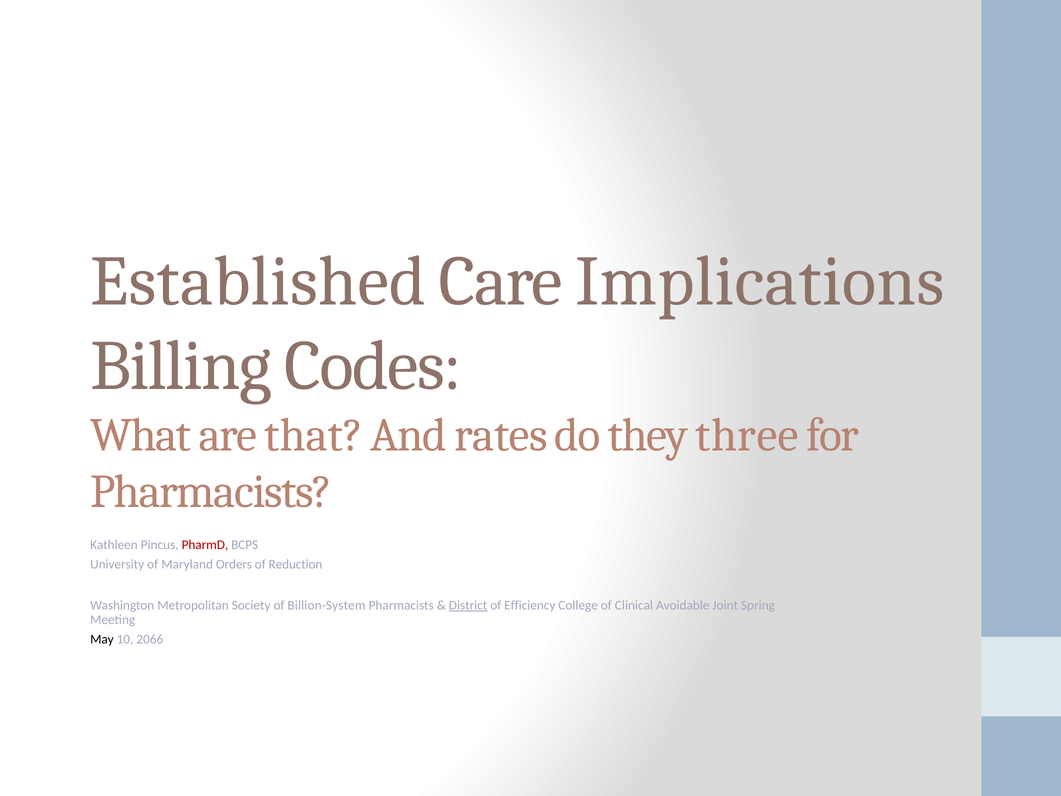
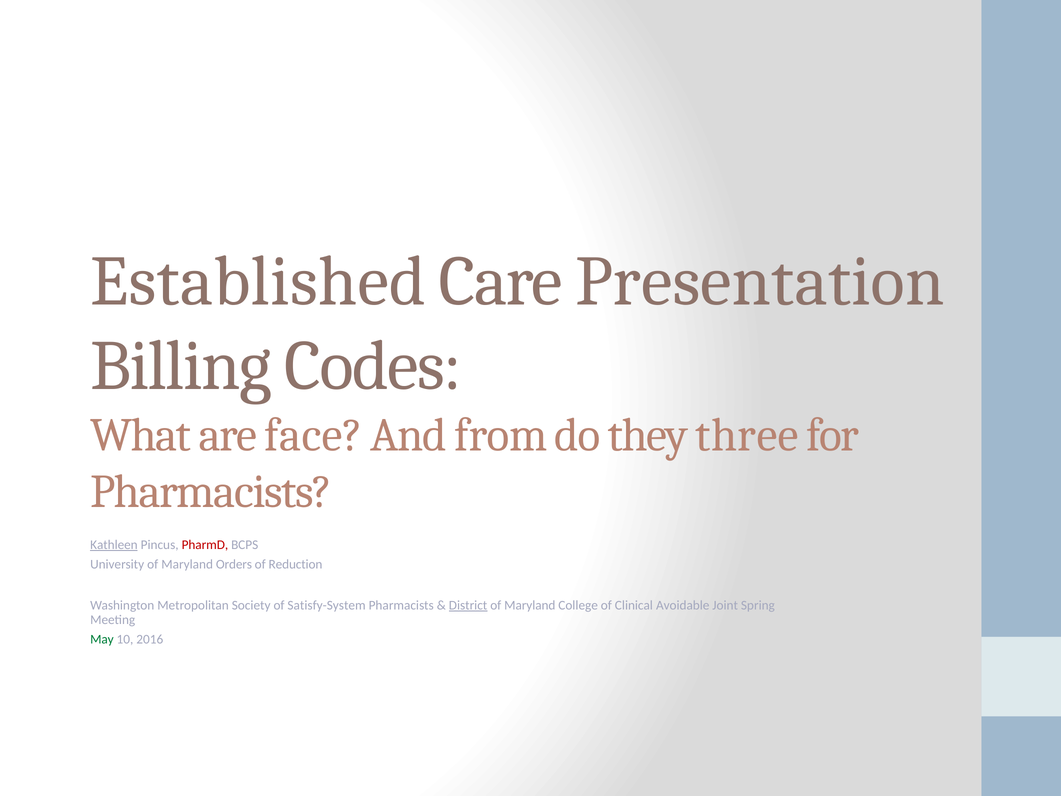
Implications: Implications -> Presentation (760, 281)
that: that -> face (314, 435)
rates: rates -> from (501, 435)
Kathleen underline: none -> present (114, 545)
Billion-System: Billion-System -> Satisfy-System (327, 605)
Efficiency: Efficiency -> Maryland (530, 605)
May colour: black -> green (102, 639)
2066: 2066 -> 2016 (150, 639)
